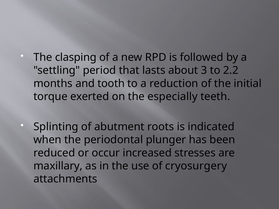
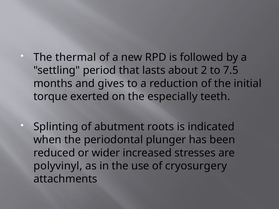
clasping: clasping -> thermal (76, 57)
3: 3 -> 2 (204, 70)
2.2: 2.2 -> 7.5 (231, 70)
tooth: tooth -> gives (111, 84)
occur: occur -> wider (106, 153)
maxillary: maxillary -> polyvinyl (58, 166)
